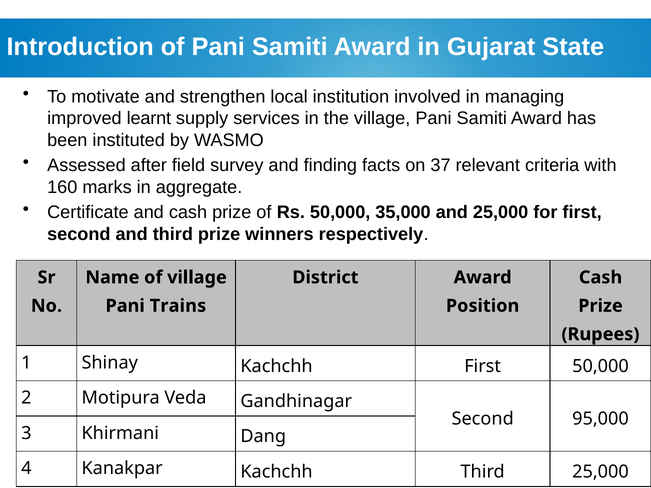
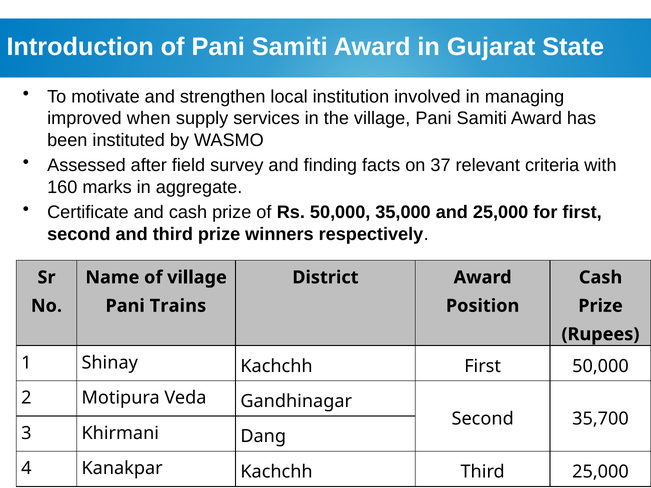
learnt: learnt -> when (149, 118)
95,000: 95,000 -> 35,700 (600, 419)
